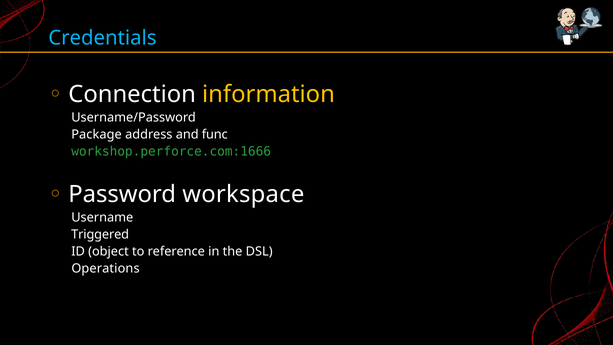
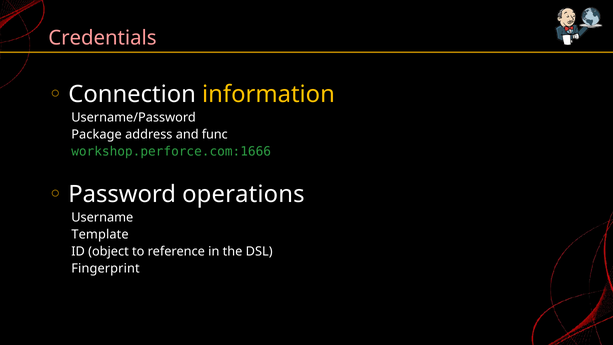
Credentials colour: light blue -> pink (102, 38)
workspace: workspace -> operations (243, 194)
Triggered: Triggered -> Template (100, 234)
Operations: Operations -> Fingerprint (106, 268)
